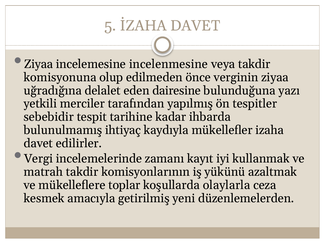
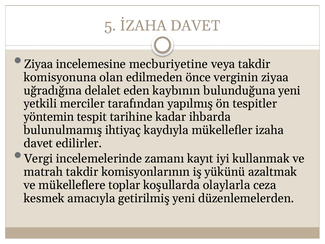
incelenmesine: incelenmesine -> mecburiyetine (168, 64)
olup: olup -> olan (111, 77)
dairesine: dairesine -> kaybının (176, 90)
bulunduğuna yazı: yazı -> yeni (289, 90)
sebebidir: sebebidir -> yöntemin (49, 117)
